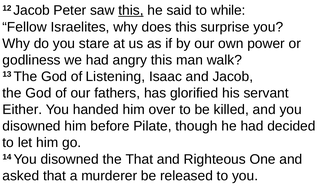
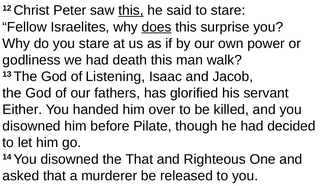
12 Jacob: Jacob -> Christ (32, 10)
to while: while -> stare (228, 10)
does underline: none -> present (157, 27)
angry: angry -> death (130, 60)
